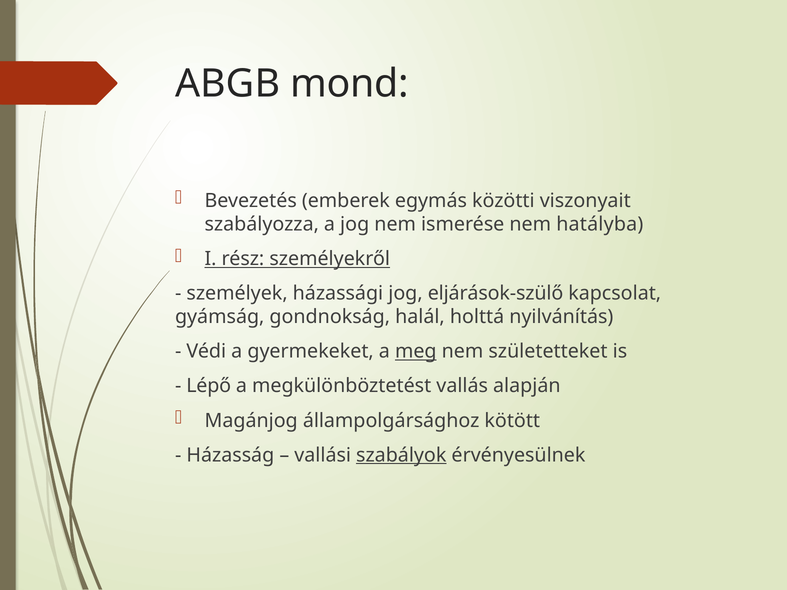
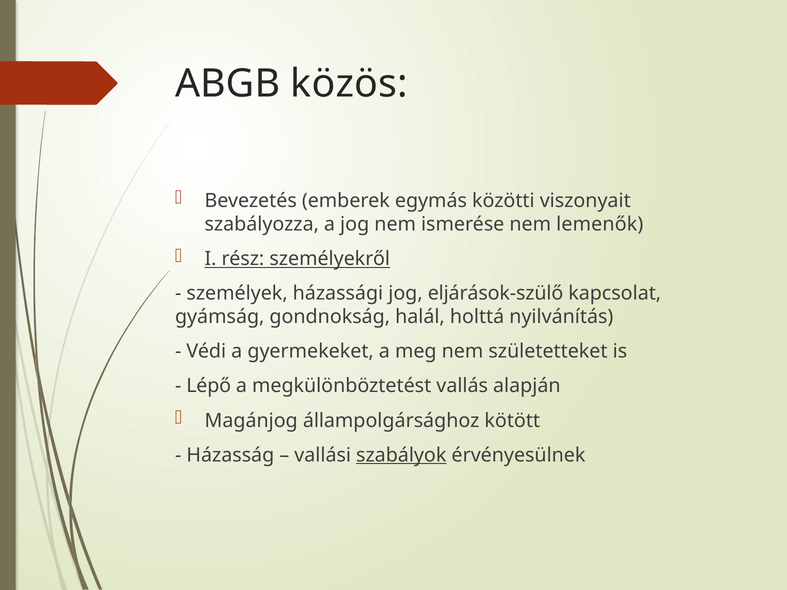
mond: mond -> közös (349, 84)
hatályba: hatályba -> lemenők (600, 224)
meg underline: present -> none (416, 352)
